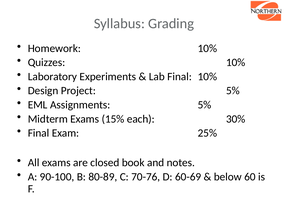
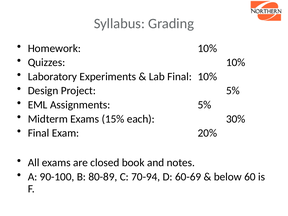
25%: 25% -> 20% (207, 133)
70-76: 70-76 -> 70-94 (146, 177)
